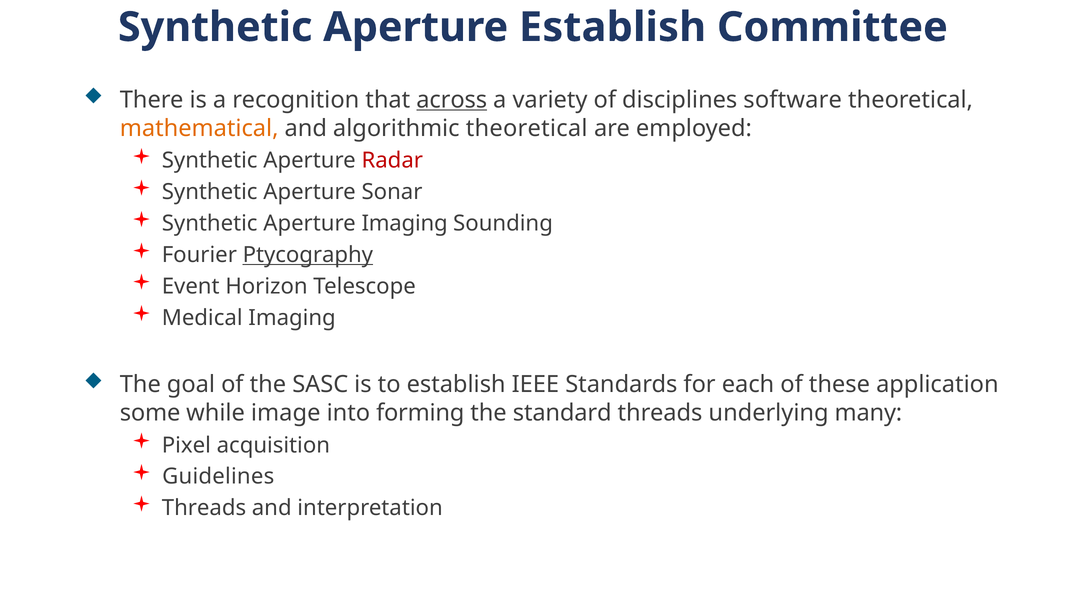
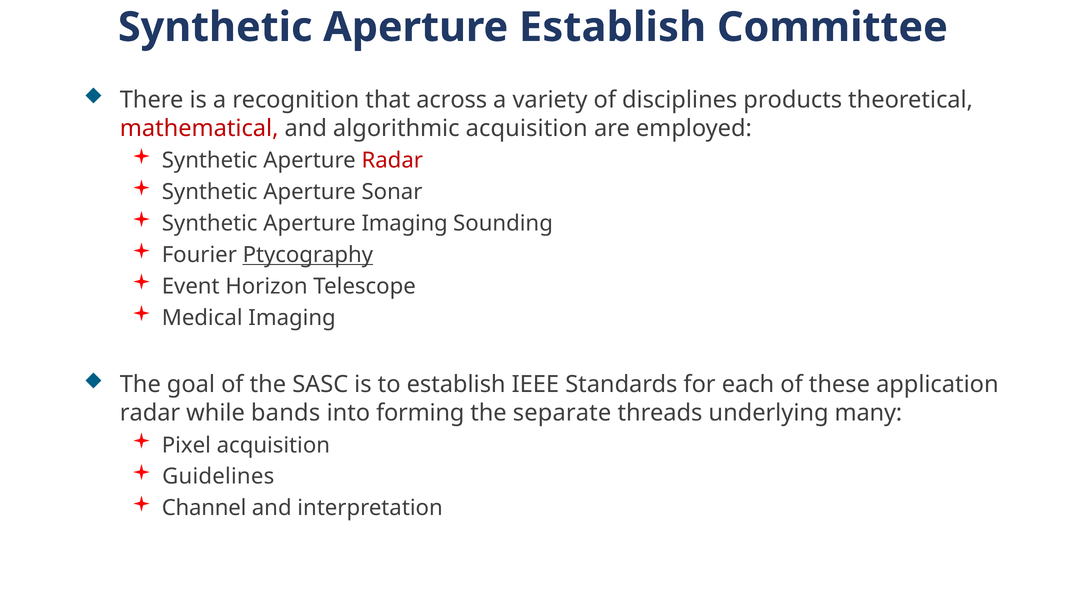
across underline: present -> none (452, 100)
software: software -> products (793, 100)
mathematical colour: orange -> red (199, 128)
algorithmic theoretical: theoretical -> acquisition (527, 128)
some: some -> radar (150, 413)
image: image -> bands (286, 413)
standard: standard -> separate (562, 413)
Threads: Threads -> Channel (204, 508)
